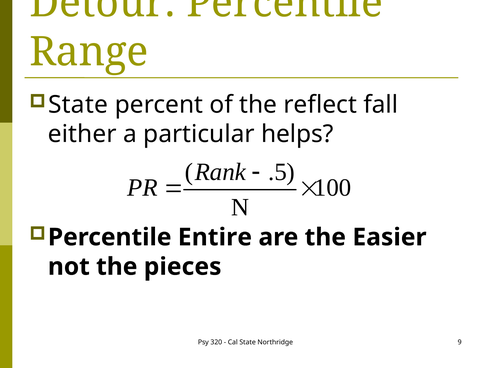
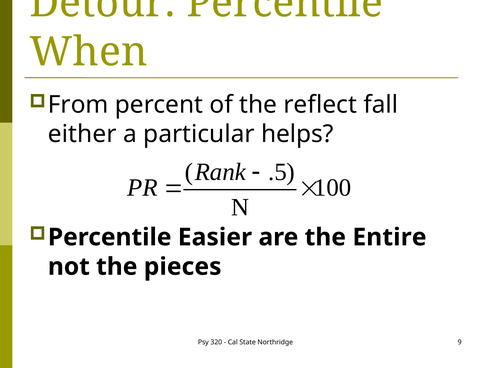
Range: Range -> When (89, 52)
State: State -> From (78, 105)
Entire: Entire -> Easier (215, 237)
Easier: Easier -> Entire (389, 237)
